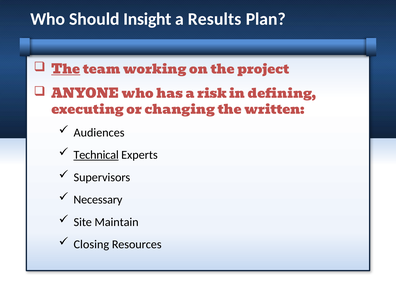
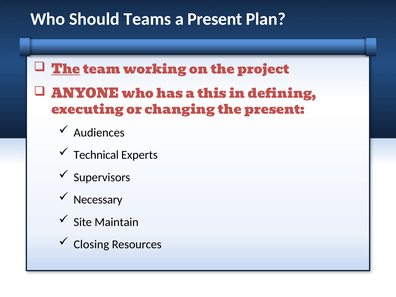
Insight: Insight -> Teams (147, 19)
a Results: Results -> Present (215, 19)
risk: risk -> this (212, 94)
the written: written -> present (274, 109)
Technical underline: present -> none (96, 155)
